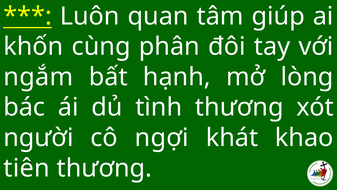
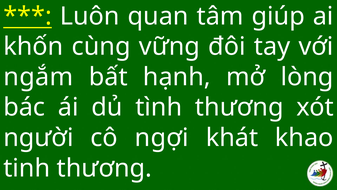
phân: phân -> vững (169, 46)
tiên: tiên -> tinh (27, 168)
